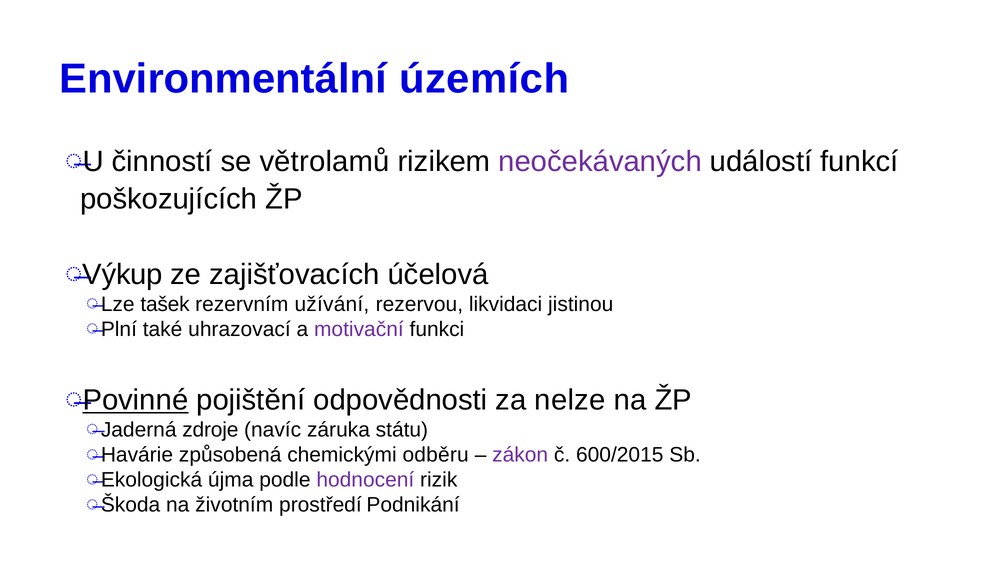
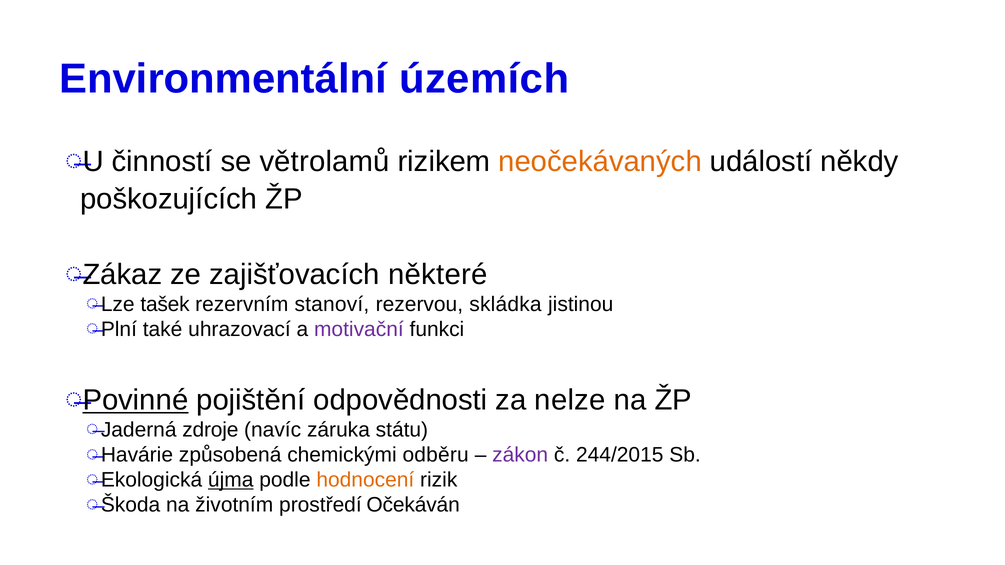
neočekávaných colour: purple -> orange (600, 162)
funkcí: funkcí -> někdy (859, 162)
Výkup: Výkup -> Zákaz (122, 275)
účelová: účelová -> některé (438, 275)
užívání: užívání -> stanoví (332, 304)
likvidaci: likvidaci -> skládka (505, 304)
600/2015: 600/2015 -> 244/2015 (620, 455)
újma underline: none -> present (231, 480)
hodnocení colour: purple -> orange (365, 480)
Podnikání: Podnikání -> Očekáván (413, 505)
